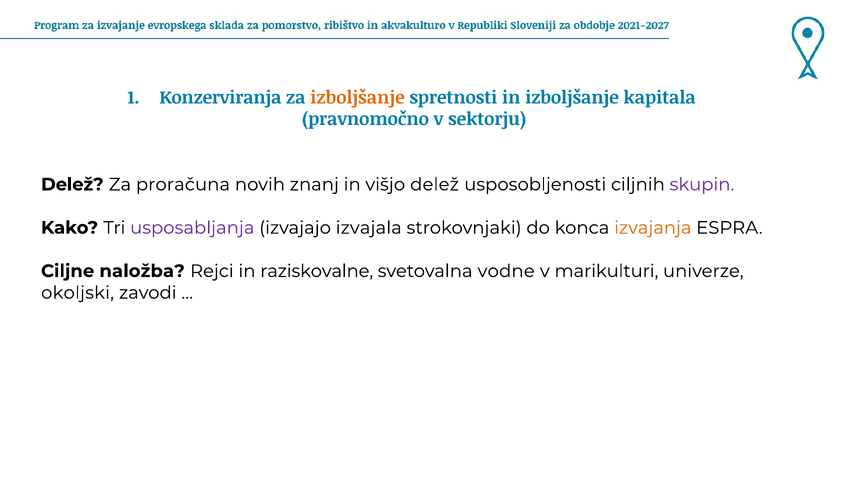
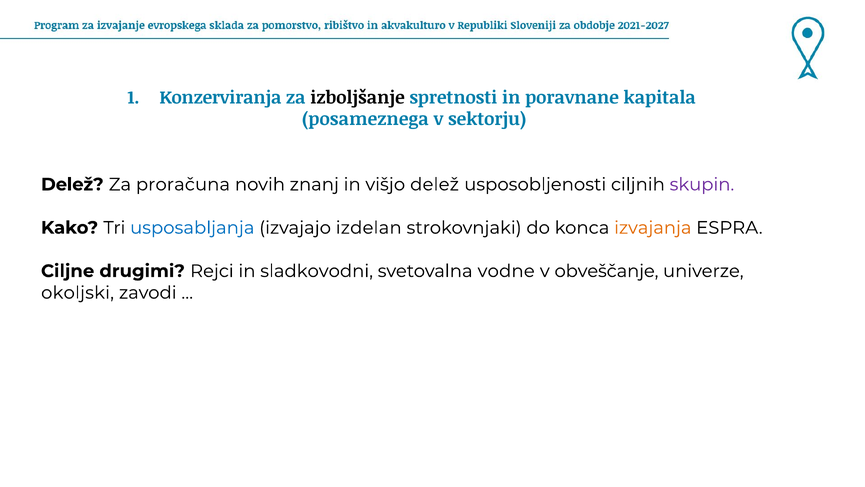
izboljšanje colour: orange -> black (358, 98)
in izboljšanje: izboljšanje -> poravnane (572, 98)
pravnomočno: pravnomočno -> posameznega (365, 119)
usposabljanja colour: purple -> blue (192, 228)
izvajala: izvajala -> izdelan (369, 228)
naložba: naložba -> drugimi (142, 271)
raziskovalne: raziskovalne -> sladkovodni (317, 271)
marikulturi: marikulturi -> obveščanje (606, 271)
